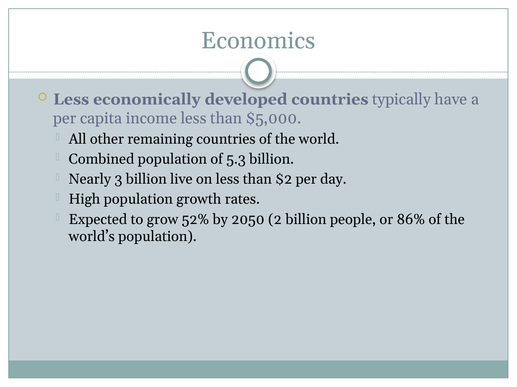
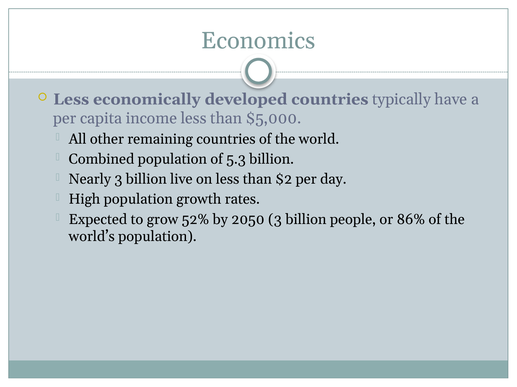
2050 2: 2 -> 3 (275, 220)
